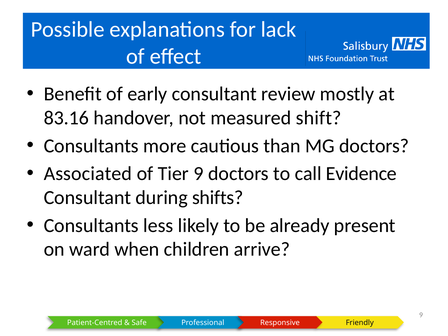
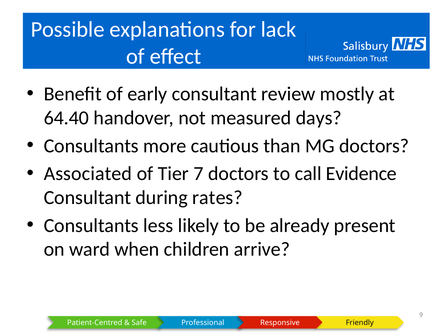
83.16: 83.16 -> 64.40 (66, 118)
shift: shift -> days (319, 118)
Tier 9: 9 -> 7 (198, 174)
shifts: shifts -> rates (218, 198)
